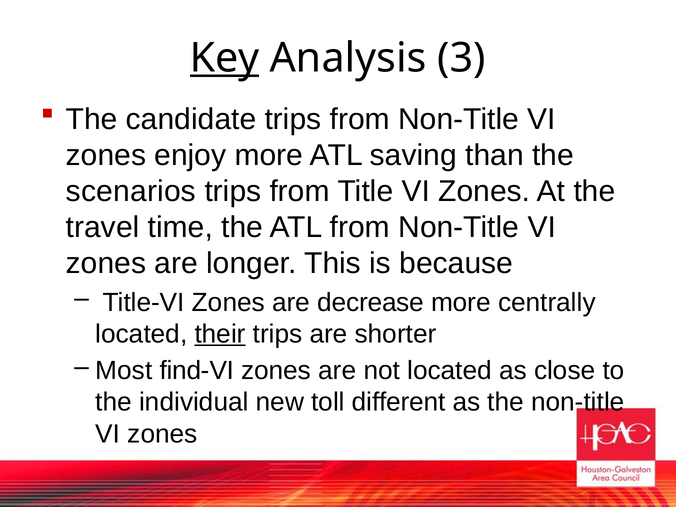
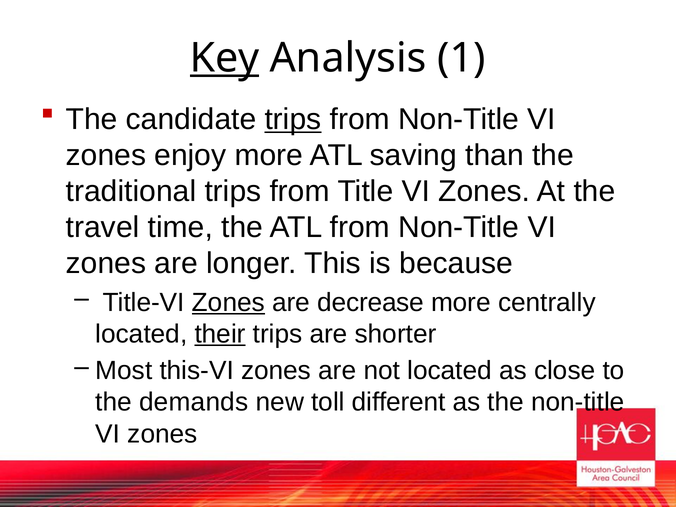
3: 3 -> 1 (462, 58)
trips underline: none -> present (293, 119)
scenarios: scenarios -> traditional (131, 191)
Zones underline: none -> present (228, 302)
find-VI: find-VI -> this-VI (197, 371)
individual: individual -> demands (194, 402)
